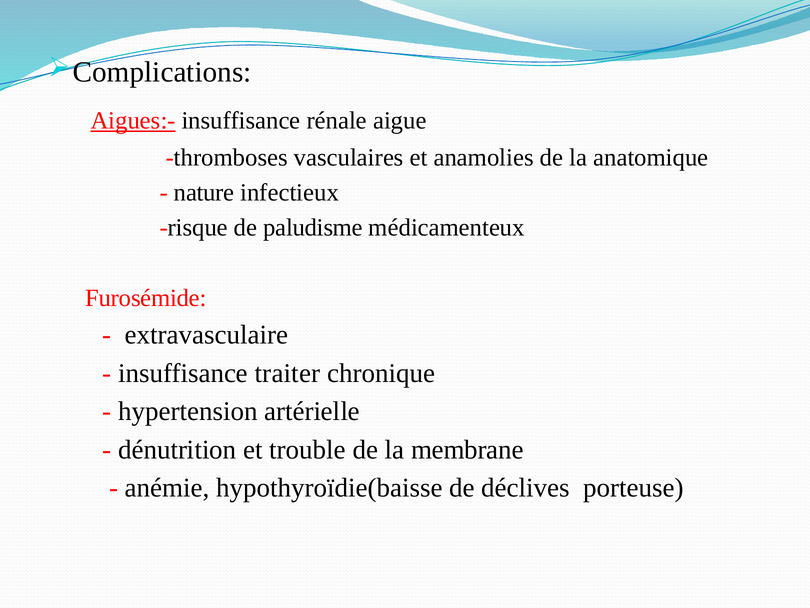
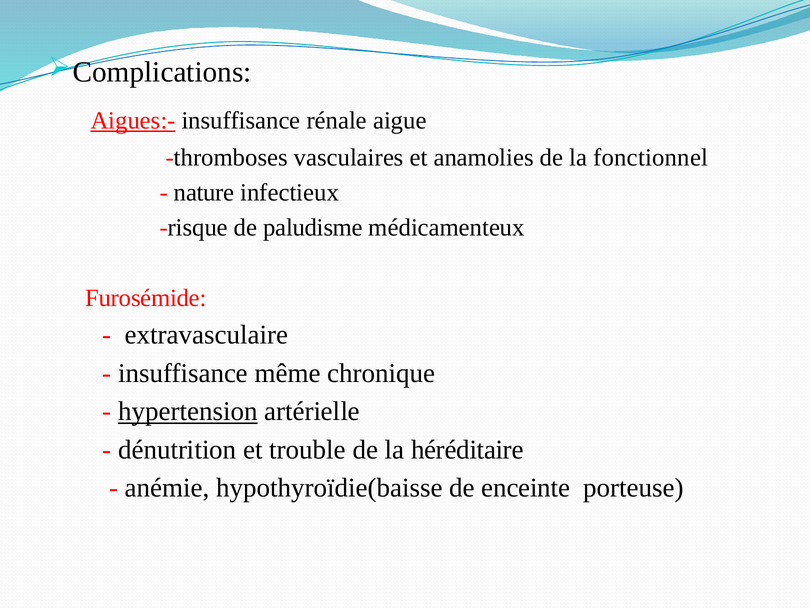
anatomique: anatomique -> fonctionnel (651, 157)
traiter: traiter -> même (288, 373)
hypertension underline: none -> present (188, 411)
membrane: membrane -> héréditaire (467, 449)
déclives: déclives -> enceinte (526, 488)
